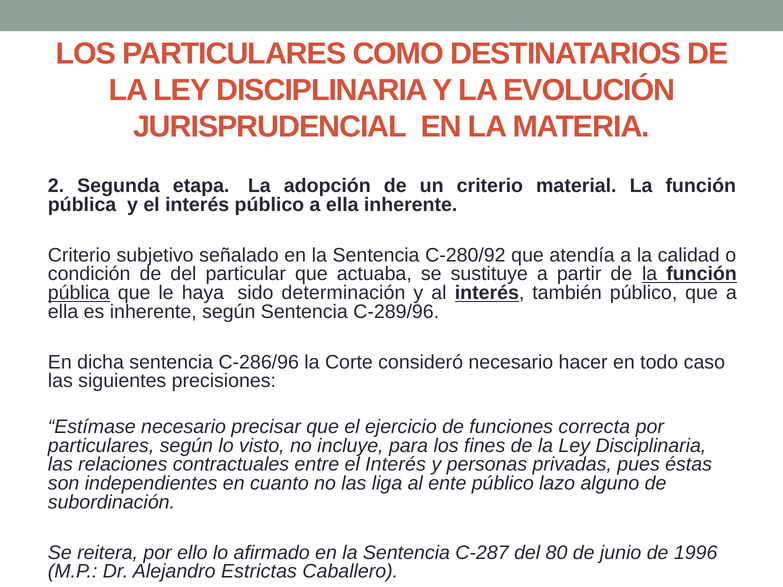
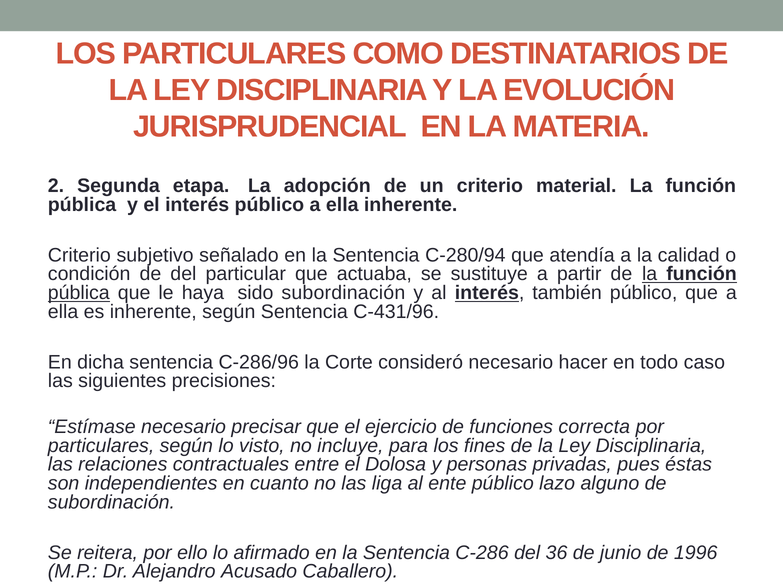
C-280/92: C-280/92 -> C-280/94 (465, 255)
sido determinación: determinación -> subordinación (343, 293)
C-289/96: C-289/96 -> C-431/96 (396, 312)
entre el Interés: Interés -> Dolosa (396, 465)
C-287: C-287 -> C-286 (482, 553)
80: 80 -> 36 (557, 553)
Estrictas: Estrictas -> Acusado (259, 572)
